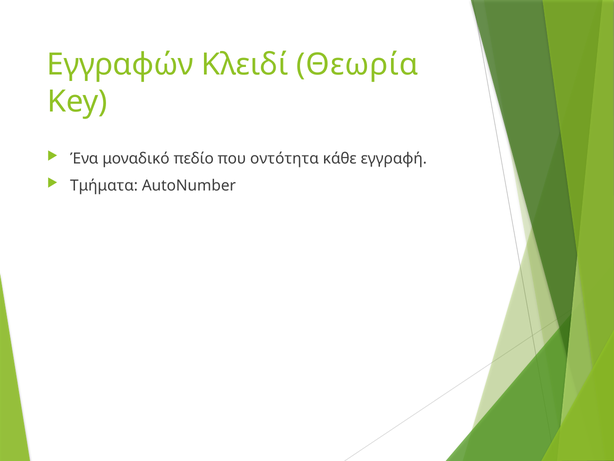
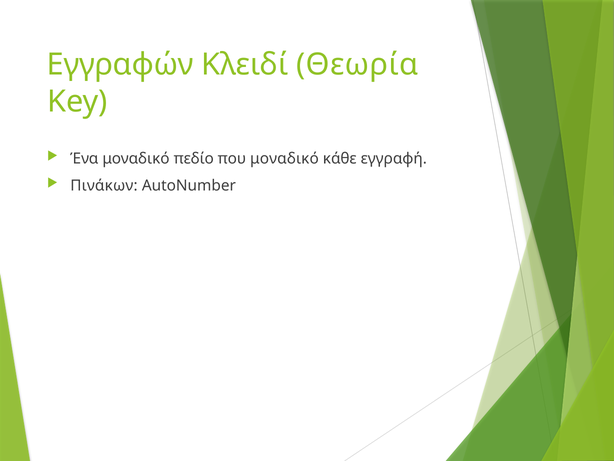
που οντότητα: οντότητα -> μοναδικό (284, 158)
Τμήματα: Τμήματα -> Πινάκων (104, 185)
